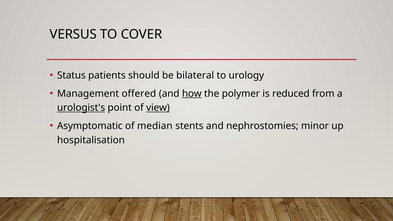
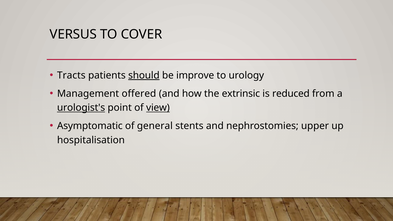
Status: Status -> Tracts (71, 75)
should underline: none -> present (144, 75)
bilateral: bilateral -> improve (195, 75)
how underline: present -> none (192, 94)
polymer: polymer -> extrinsic (241, 94)
median: median -> general (155, 126)
minor: minor -> upper (315, 126)
